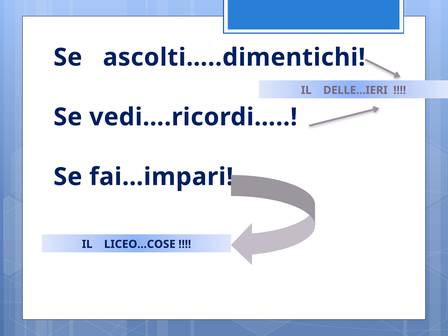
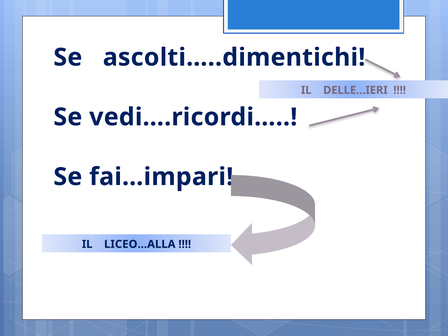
LICEO…COSE: LICEO…COSE -> LICEO…ALLA (140, 244)
